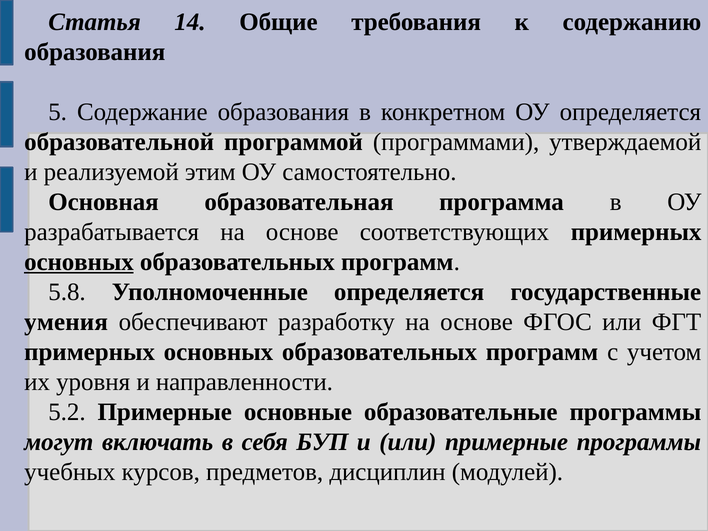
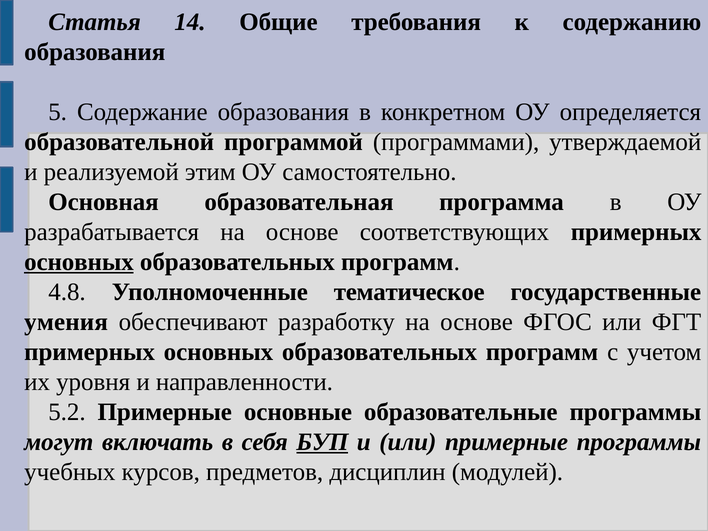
5.8: 5.8 -> 4.8 (67, 292)
Уполномоченные определяется: определяется -> тематическое (409, 292)
БУП underline: none -> present (322, 442)
